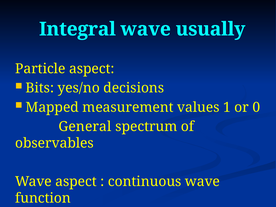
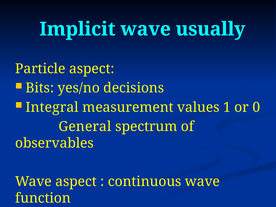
Integral: Integral -> Implicit (77, 29)
Mapped: Mapped -> Integral (52, 107)
